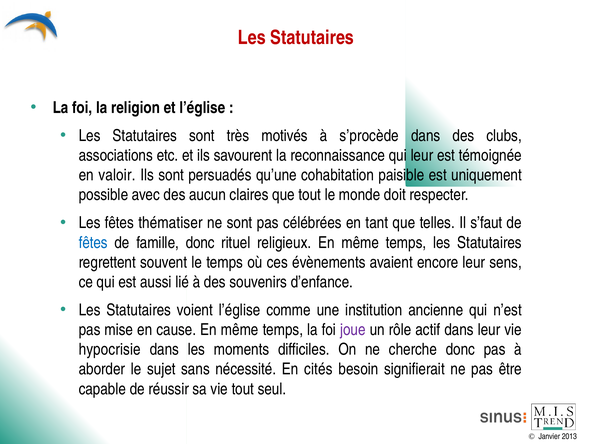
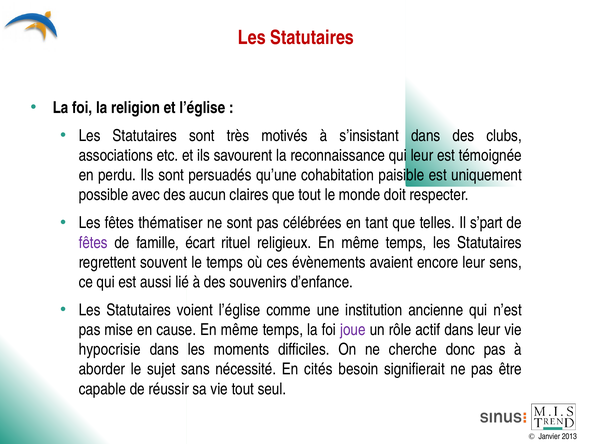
s’procède: s’procède -> s’insistant (369, 136)
valoir: valoir -> perdu (117, 175)
s’faut: s’faut -> s’part (486, 223)
fêtes colour: blue -> purple (93, 243)
famille donc: donc -> écart (200, 243)
